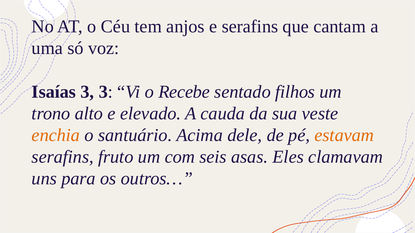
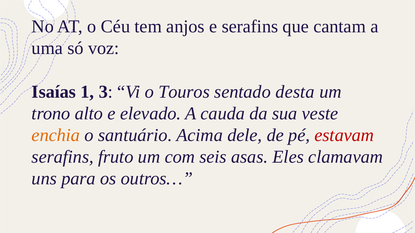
Isaías 3: 3 -> 1 (87, 92)
Recebe: Recebe -> Touros (184, 92)
filhos: filhos -> desta (295, 92)
estavam colour: orange -> red (344, 135)
